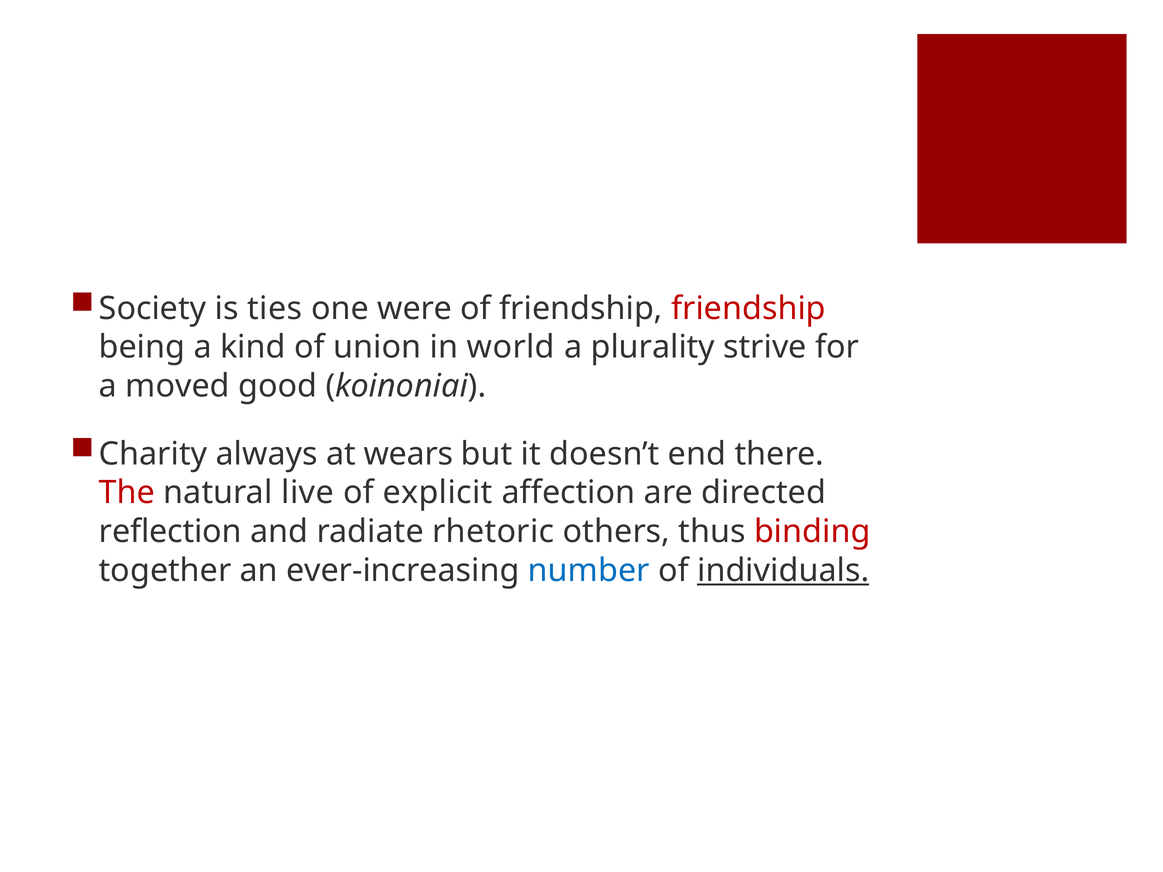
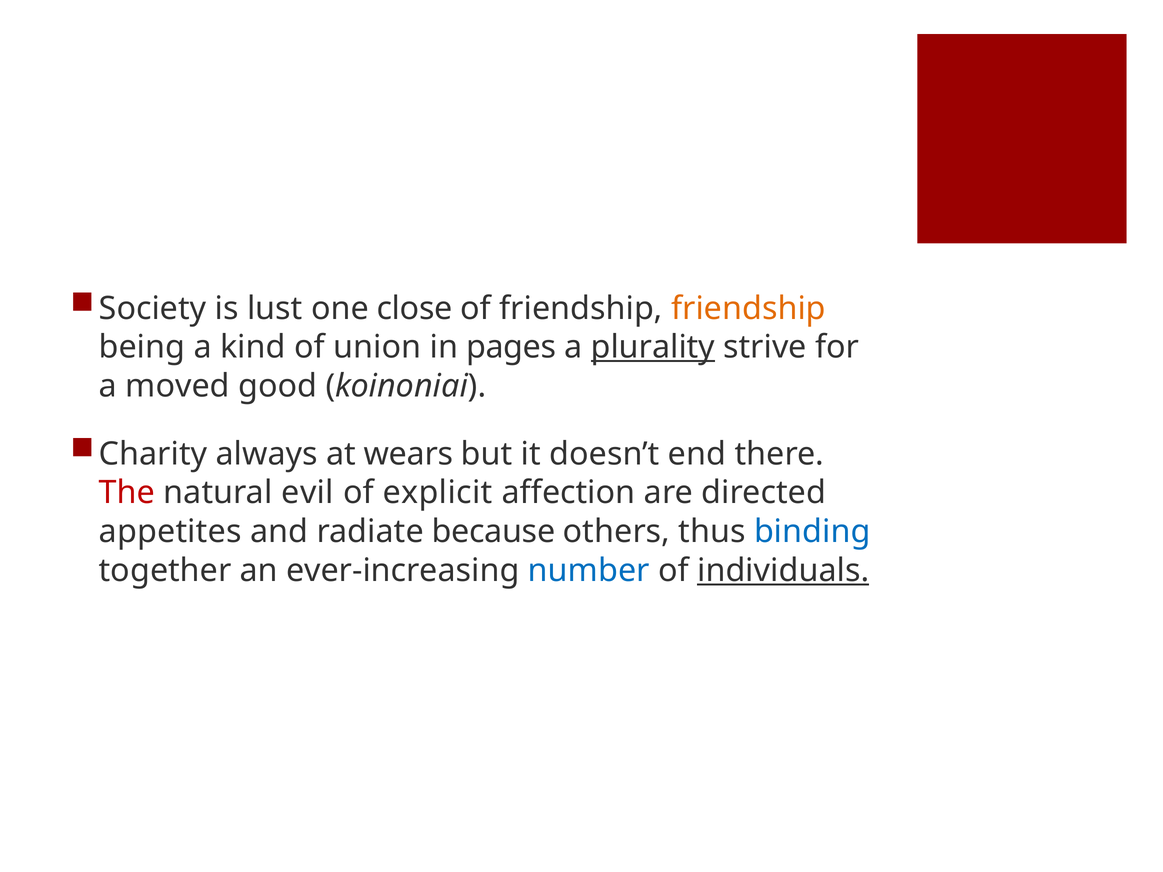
ties: ties -> lust (275, 309)
were: were -> close (415, 309)
friendship colour: red -> orange (748, 309)
world: world -> pages (511, 347)
plurality underline: none -> present (653, 347)
live: live -> evil (308, 493)
reflection: reflection -> appetites (170, 532)
rhetoric: rhetoric -> because (494, 532)
binding colour: red -> blue (812, 532)
